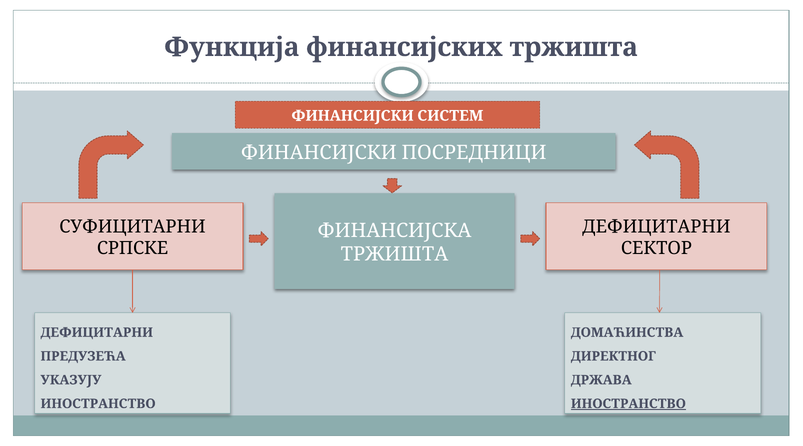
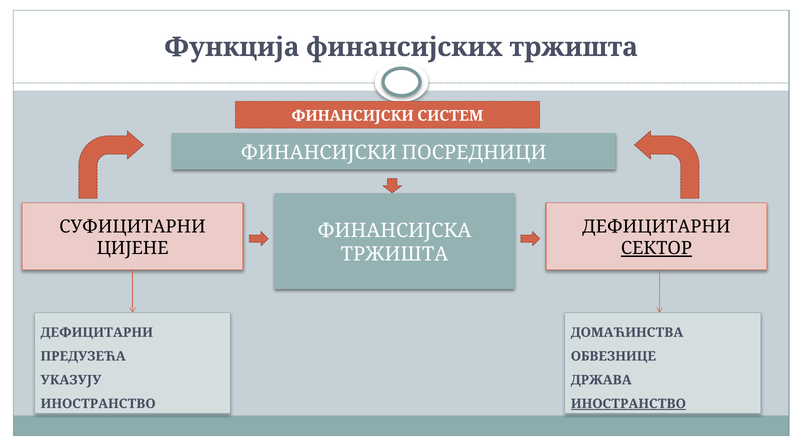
СРПСКЕ: СРПСКЕ -> ЦИЈЕНЕ (133, 249)
СЕКТОР underline: none -> present (656, 249)
ДИРЕКТНОГ: ДИРЕКТНОГ -> ОБВЕЗНИЦЕ (613, 356)
